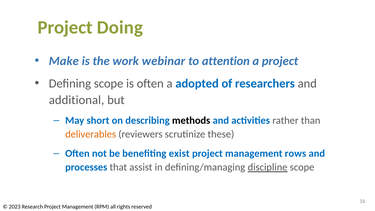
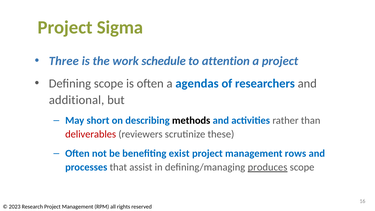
Doing: Doing -> Sigma (120, 27)
Make: Make -> Three (64, 61)
webinar: webinar -> schedule (164, 61)
adopted: adopted -> agendas (197, 83)
deliverables colour: orange -> red (91, 134)
discipline: discipline -> produces (268, 167)
